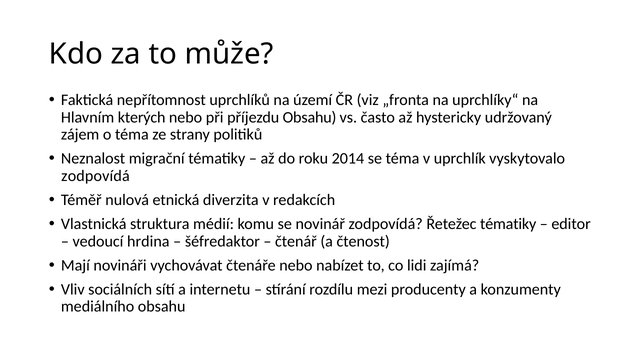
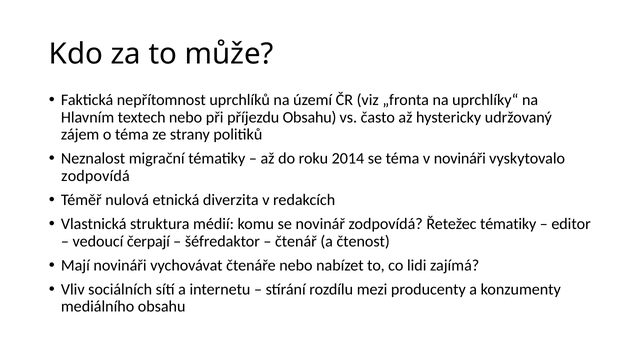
kterých: kterých -> textech (142, 117)
v uprchlík: uprchlík -> novináři (460, 159)
hrdina: hrdina -> čerpají (148, 241)
